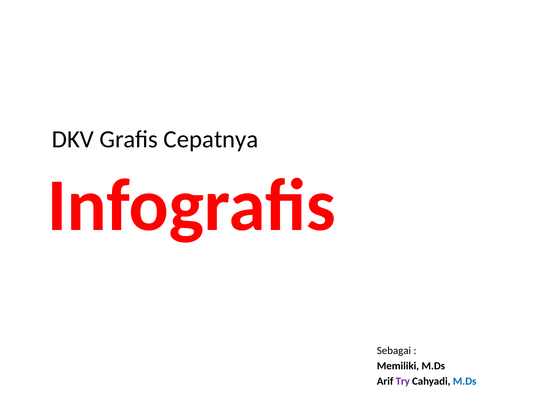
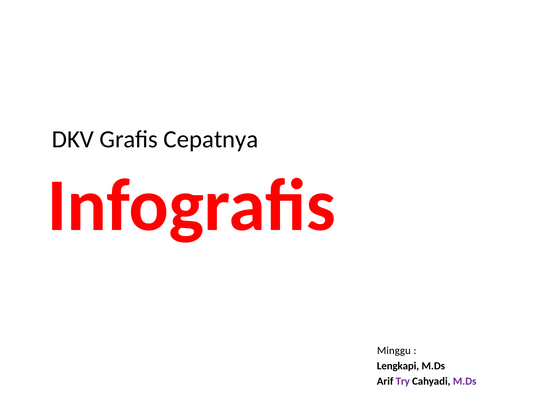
Sebagai: Sebagai -> Minggu (394, 350)
Memiliki: Memiliki -> Lengkapi (398, 366)
M.Ds colour: blue -> purple (465, 381)
